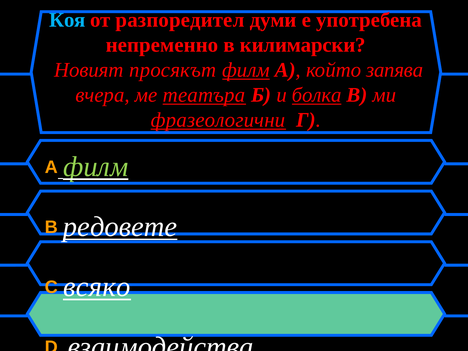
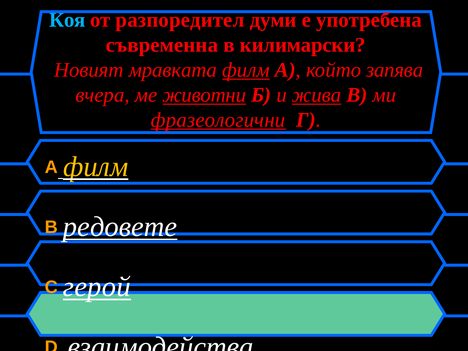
непременно: непременно -> съвременна (162, 45)
просякът: просякът -> мравката (173, 70)
театъра: театъра -> животни (204, 95)
болка: болка -> жива (317, 95)
филм colour: light green -> yellow (96, 167)
всяко: всяко -> герой (97, 287)
